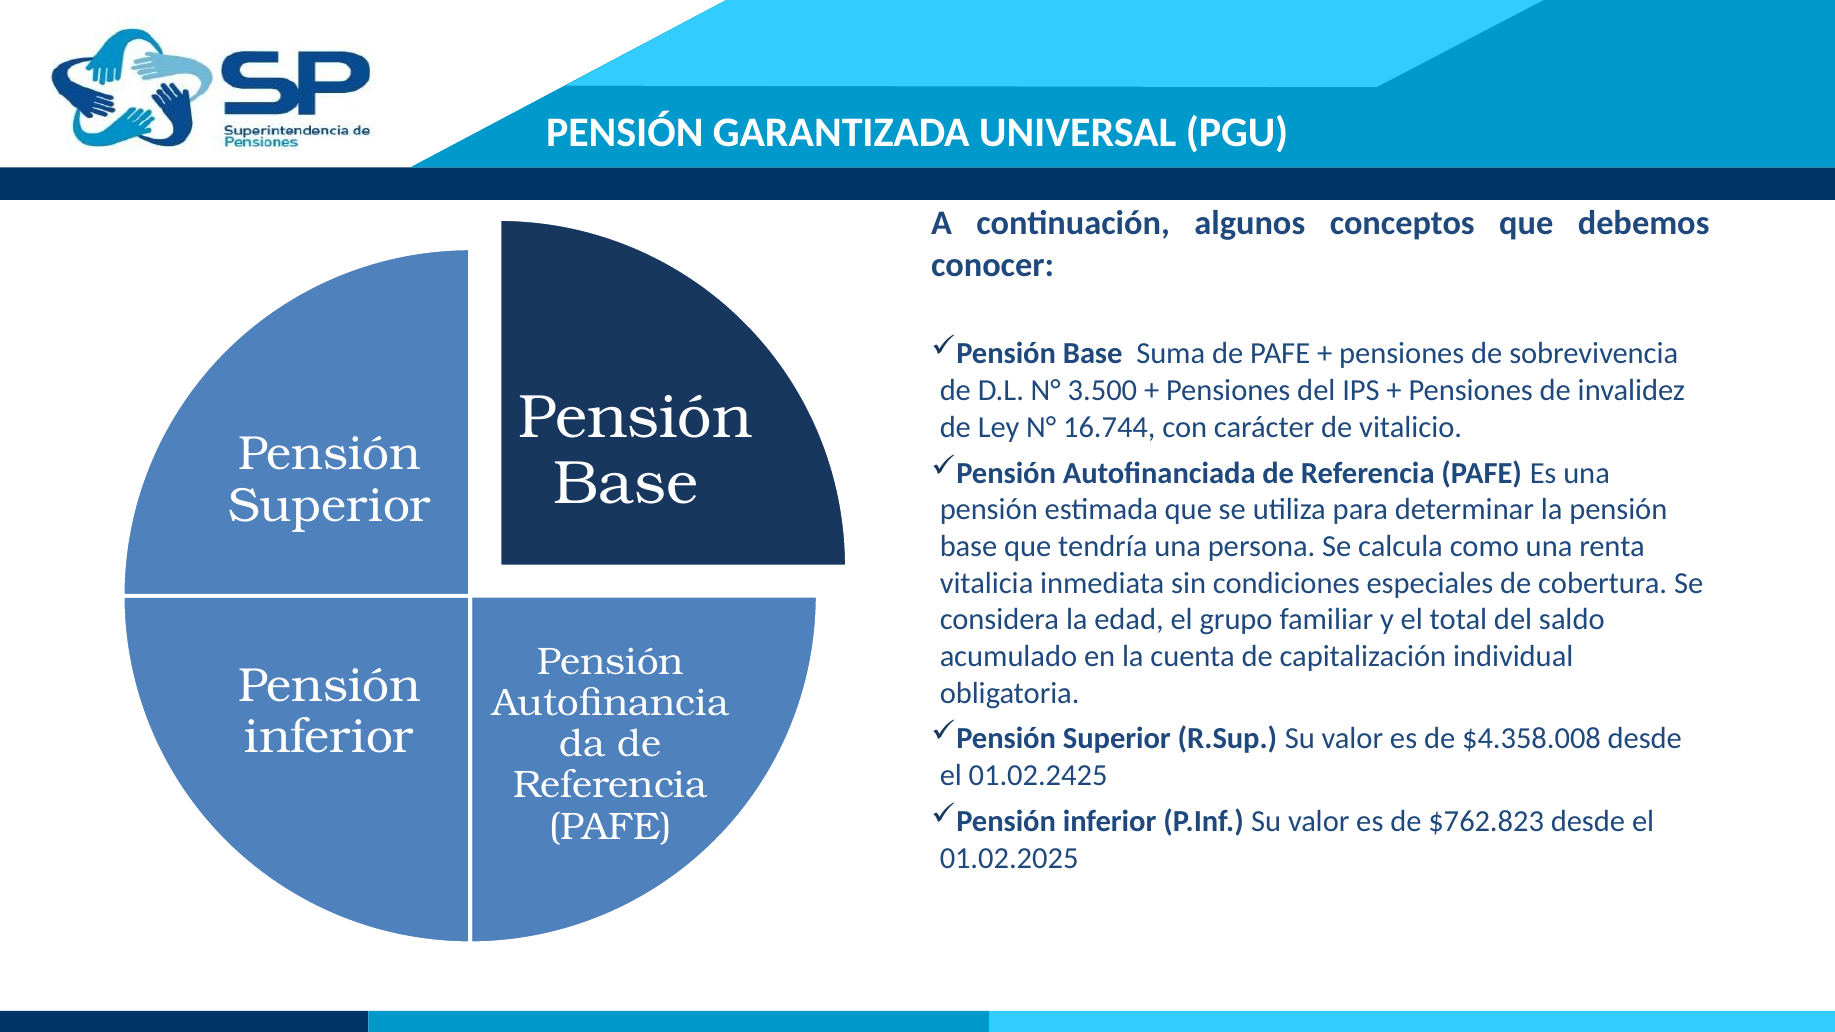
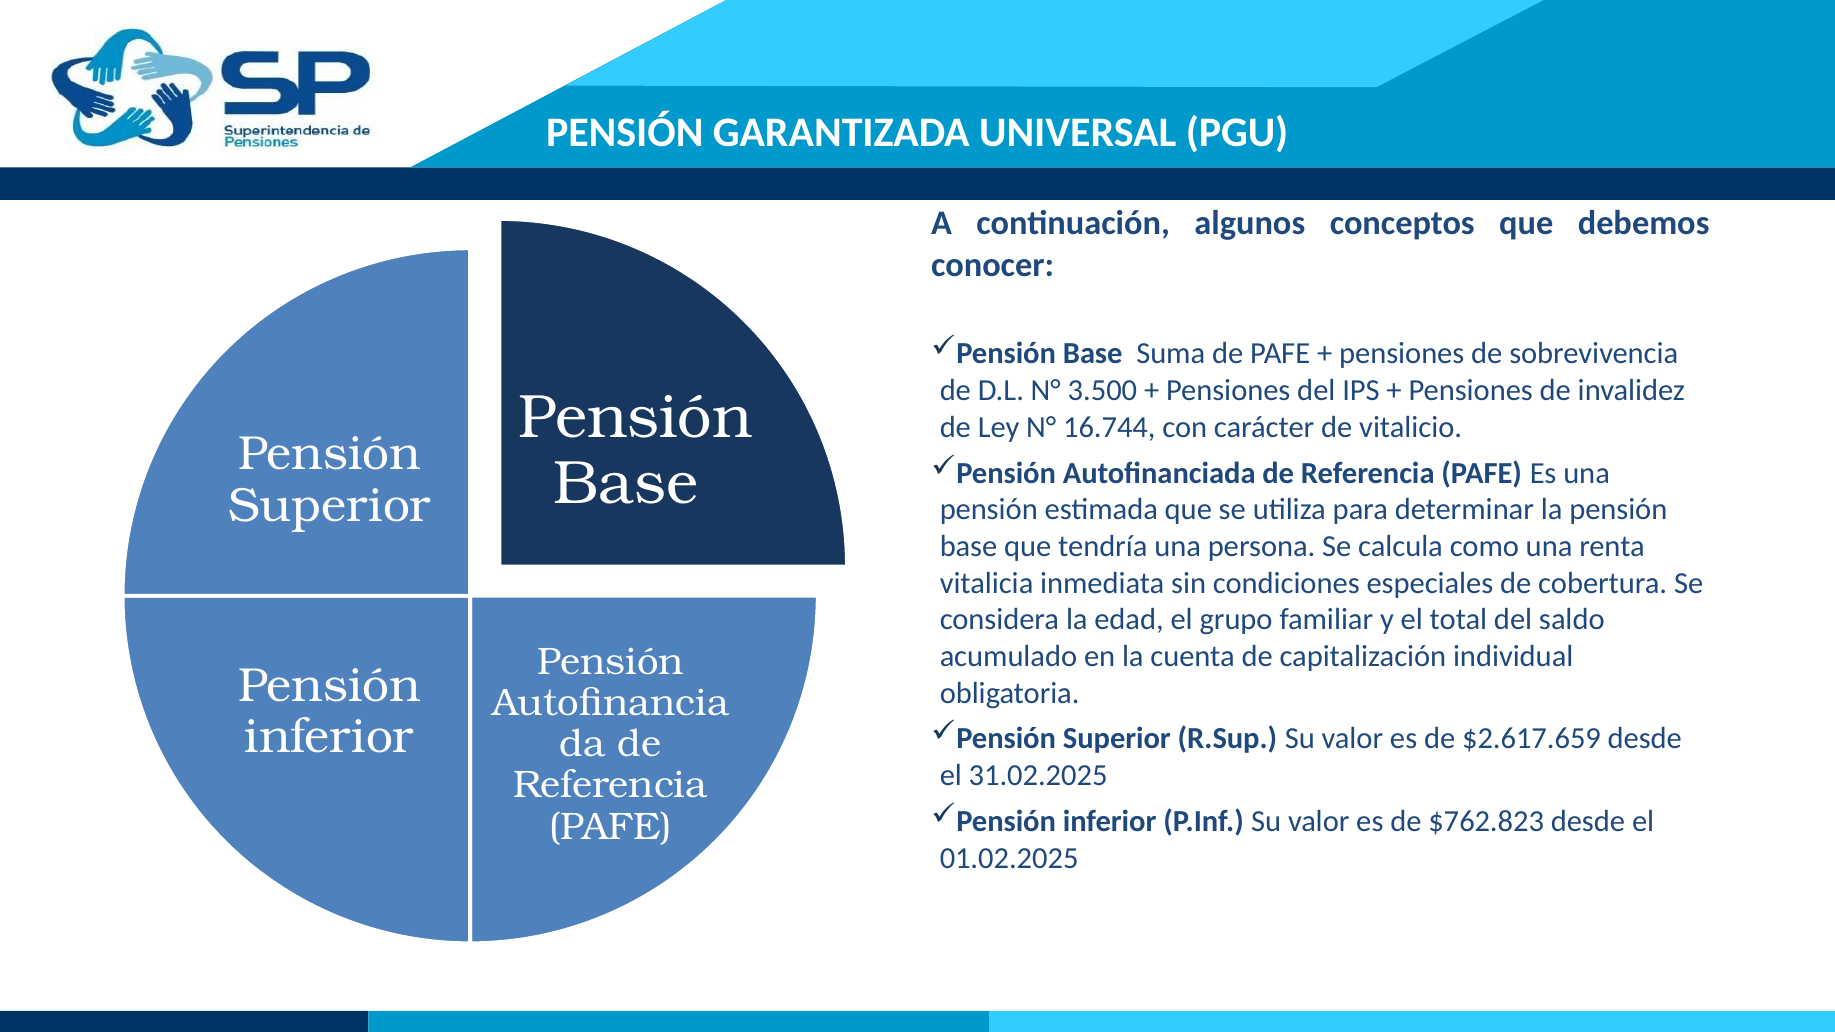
$4.358.008: $4.358.008 -> $2.617.659 (1531, 739)
01.02.2425: 01.02.2425 -> 31.02.2025 (1038, 776)
